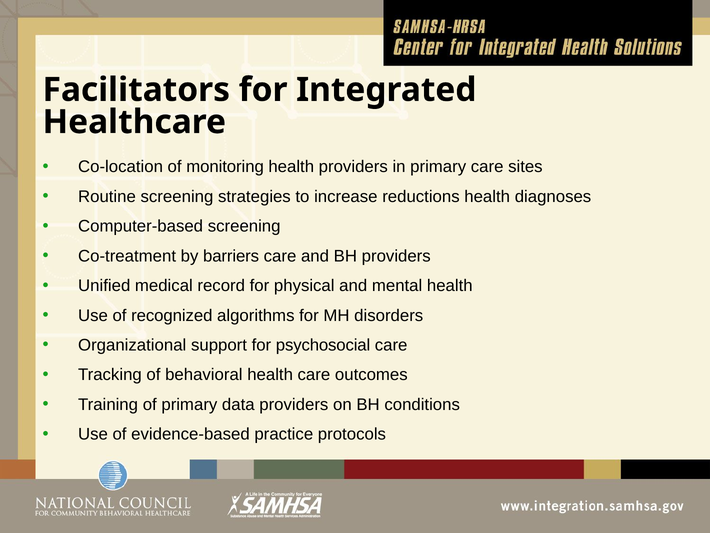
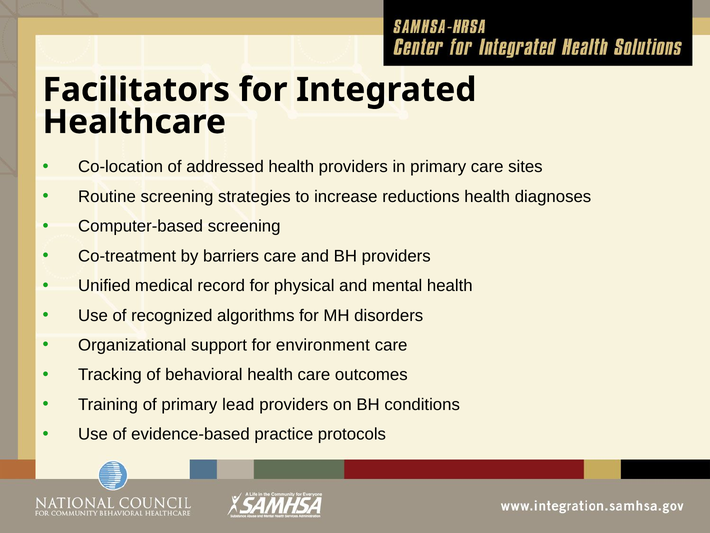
monitoring: monitoring -> addressed (225, 167)
psychosocial: psychosocial -> environment (323, 345)
data: data -> lead (238, 404)
